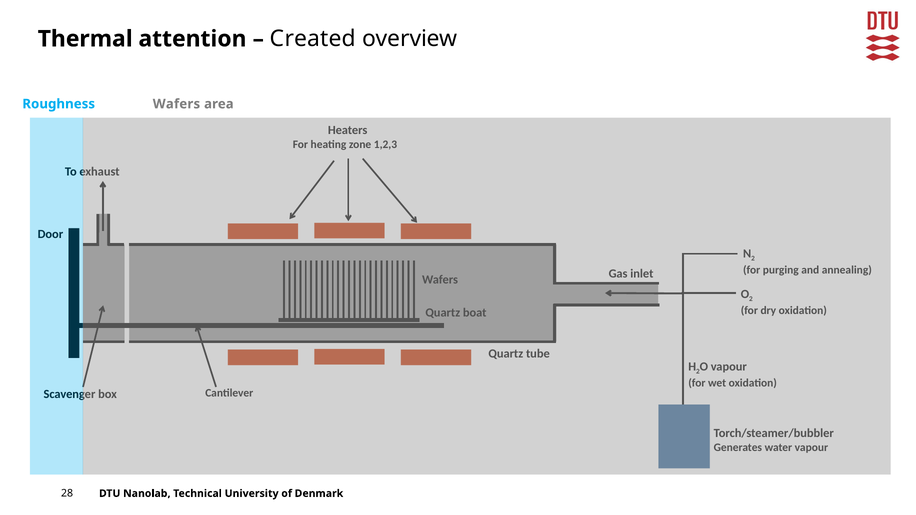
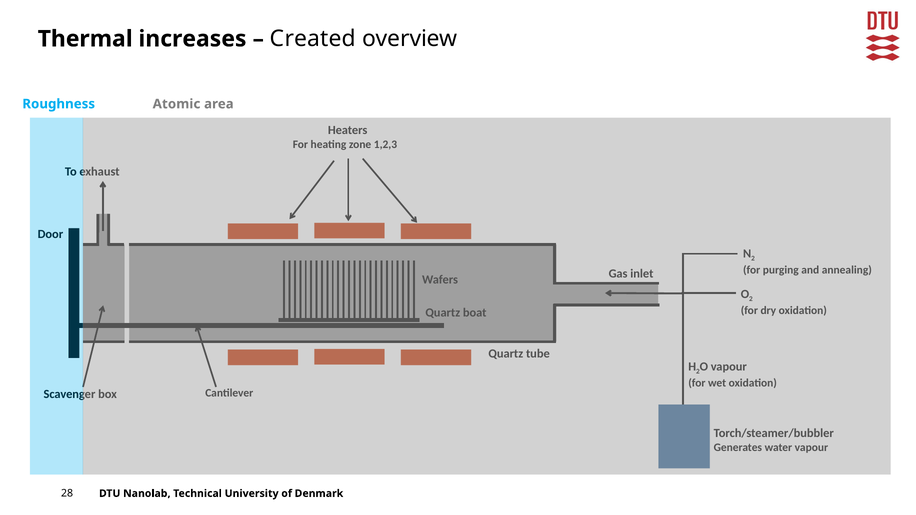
attention: attention -> increases (192, 39)
Wafers: Wafers -> Atomic (176, 104)
